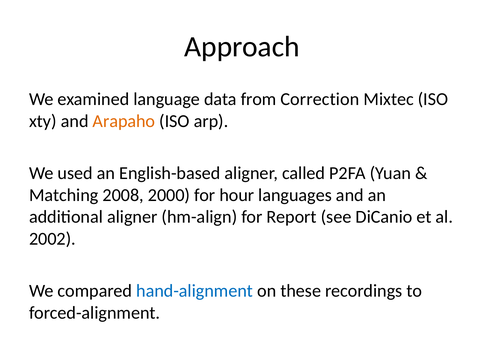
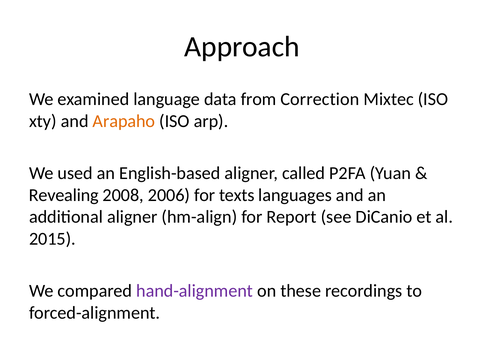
Matching: Matching -> Revealing (64, 195)
2000: 2000 -> 2006 (169, 195)
hour: hour -> texts (237, 195)
2002: 2002 -> 2015 (52, 239)
hand-alignment colour: blue -> purple (195, 291)
